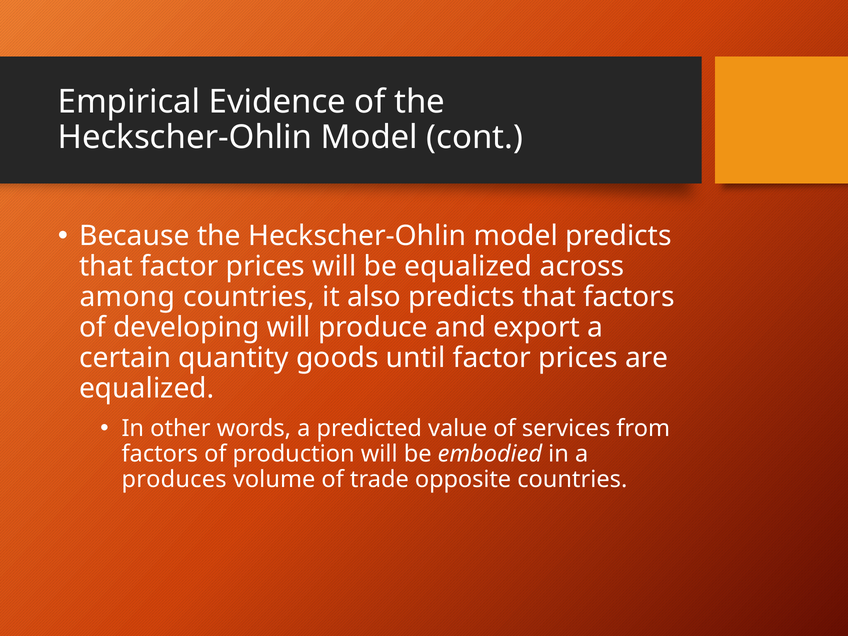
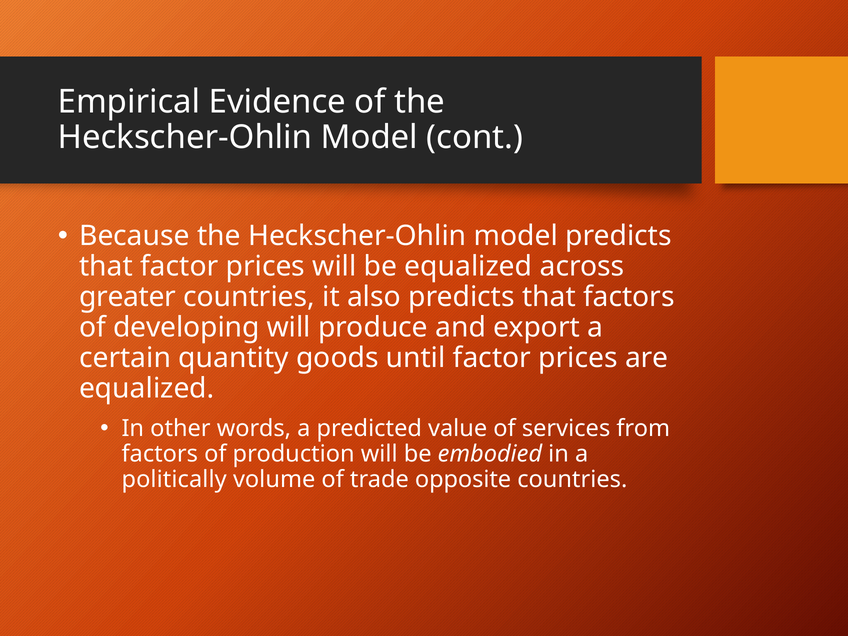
among: among -> greater (128, 297)
produces: produces -> politically (174, 479)
